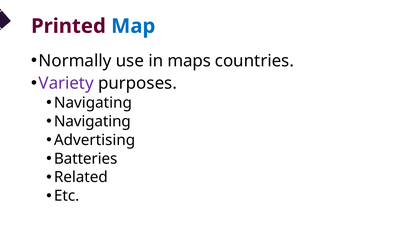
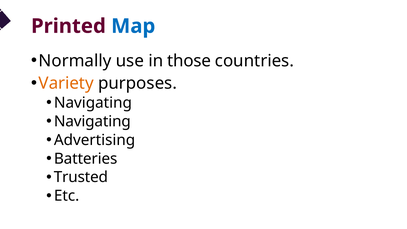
maps: maps -> those (189, 61)
Variety colour: purple -> orange (66, 83)
Related: Related -> Trusted (81, 177)
